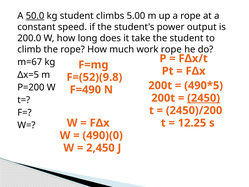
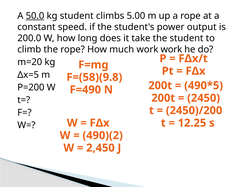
work rope: rope -> work (171, 49)
m=67: m=67 -> m=20 (30, 62)
F=(52)(9.8: F=(52)(9.8 -> F=(58)(9.8 (94, 77)
2450 underline: present -> none (204, 98)
490)(0: 490)(0 -> 490)(2 (103, 135)
